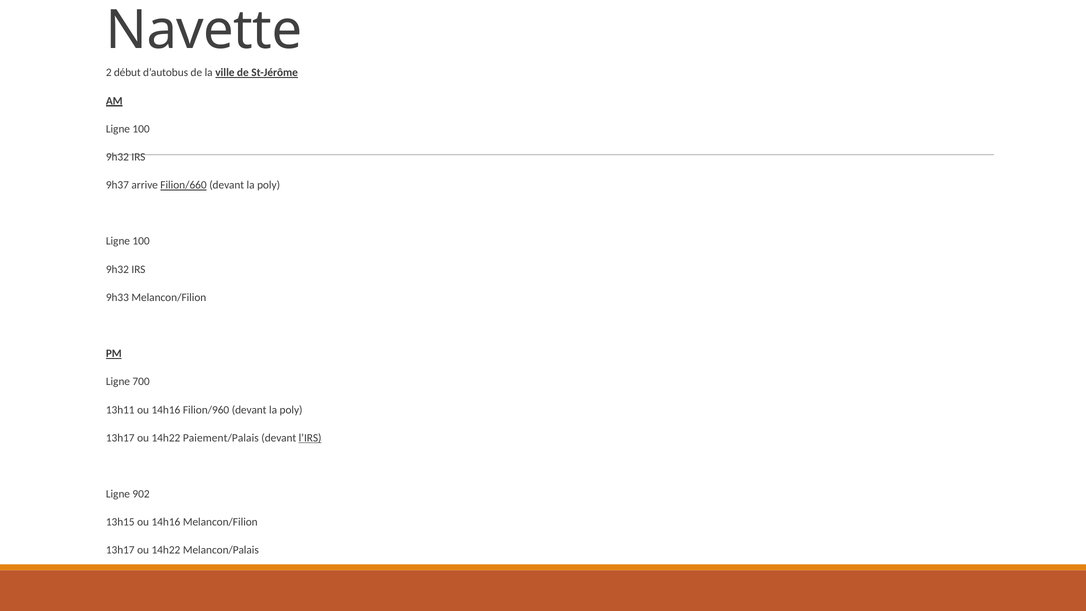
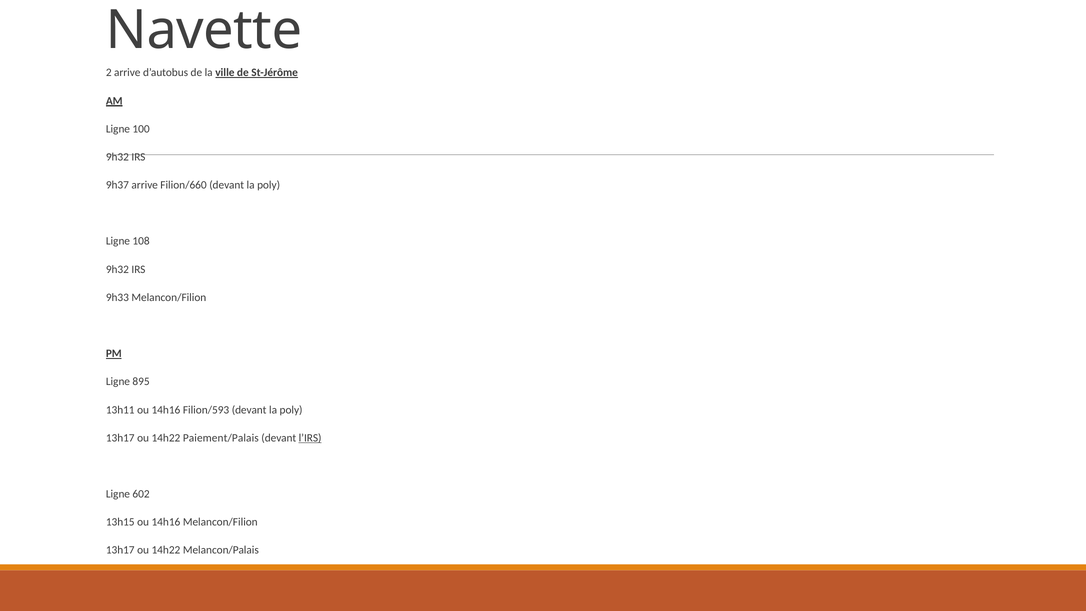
2 début: début -> arrive (127, 73)
Filion/660 underline: present -> none (184, 185)
100: 100 -> 108 (141, 241)
700: 700 -> 895 (141, 382)
Filion/960: Filion/960 -> Filion/593 (206, 410)
902: 902 -> 602 (141, 494)
